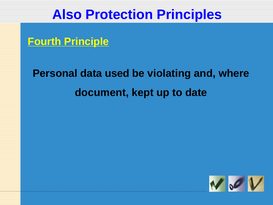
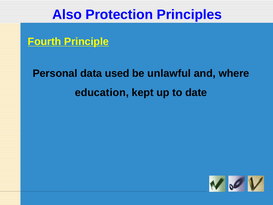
violating: violating -> unlawful (169, 73)
document: document -> education (102, 92)
